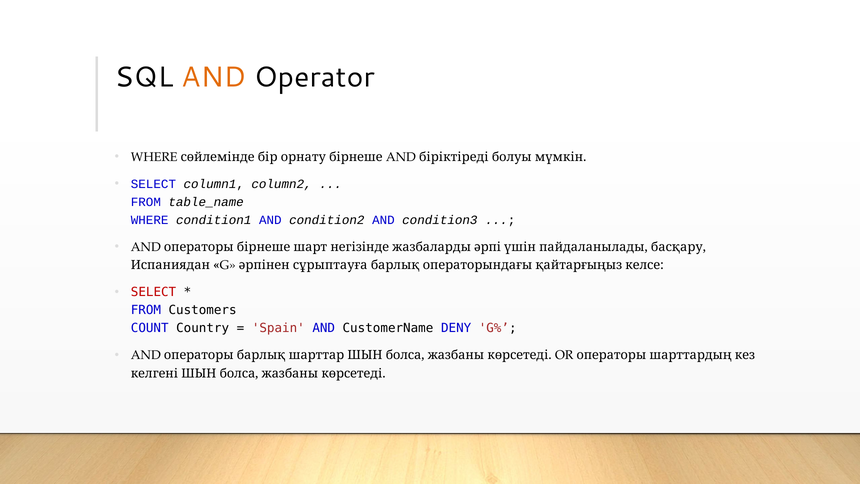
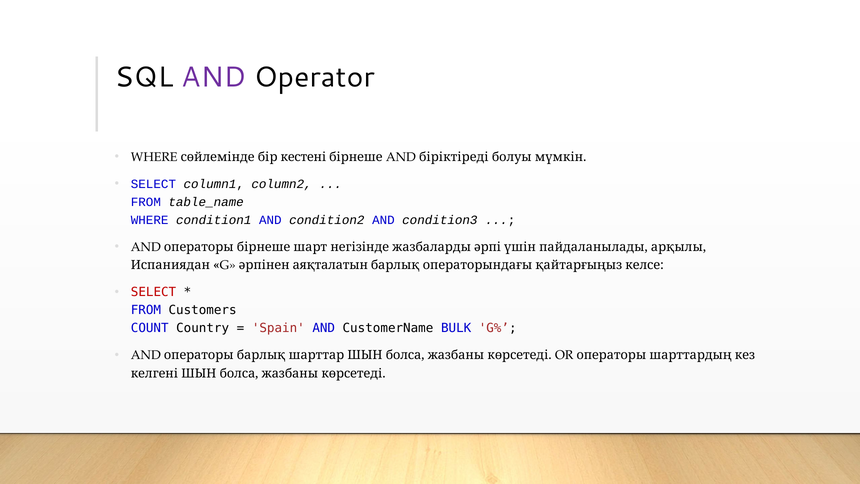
AND colour: orange -> purple (214, 77)
орнату: орнату -> кестені (303, 157)
басқару: басқару -> арқылы (678, 247)
сұрыптауға: сұрыптауға -> аяқталатын (330, 265)
DENY: DENY -> BULK (456, 328)
